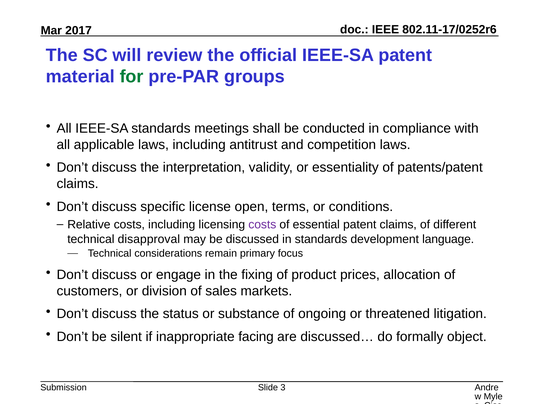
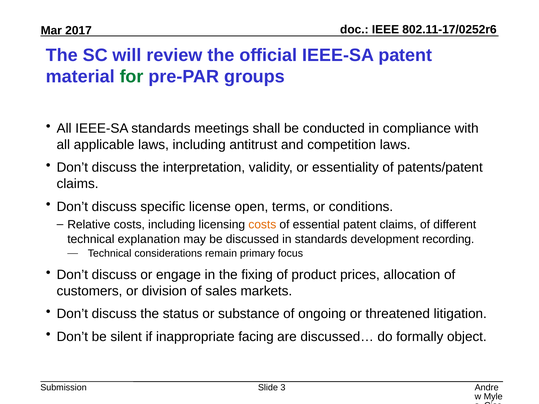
costs colour: purple -> orange (262, 225)
disapproval: disapproval -> explanation (149, 239)
language: language -> recording (448, 239)
